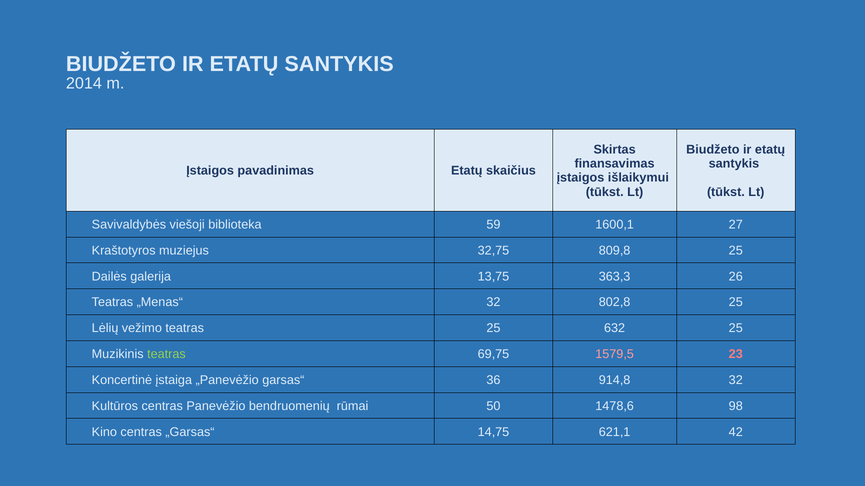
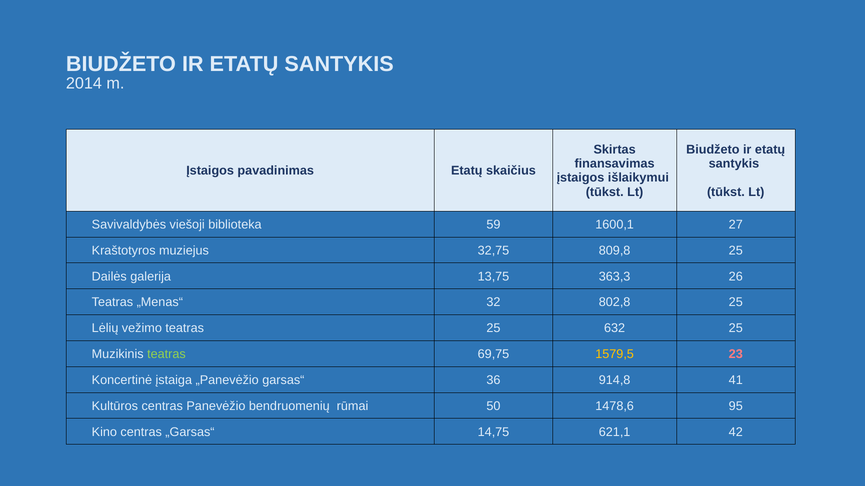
1579,5 colour: pink -> yellow (615, 355)
914,8 32: 32 -> 41 (736, 380)
98: 98 -> 95 (736, 406)
